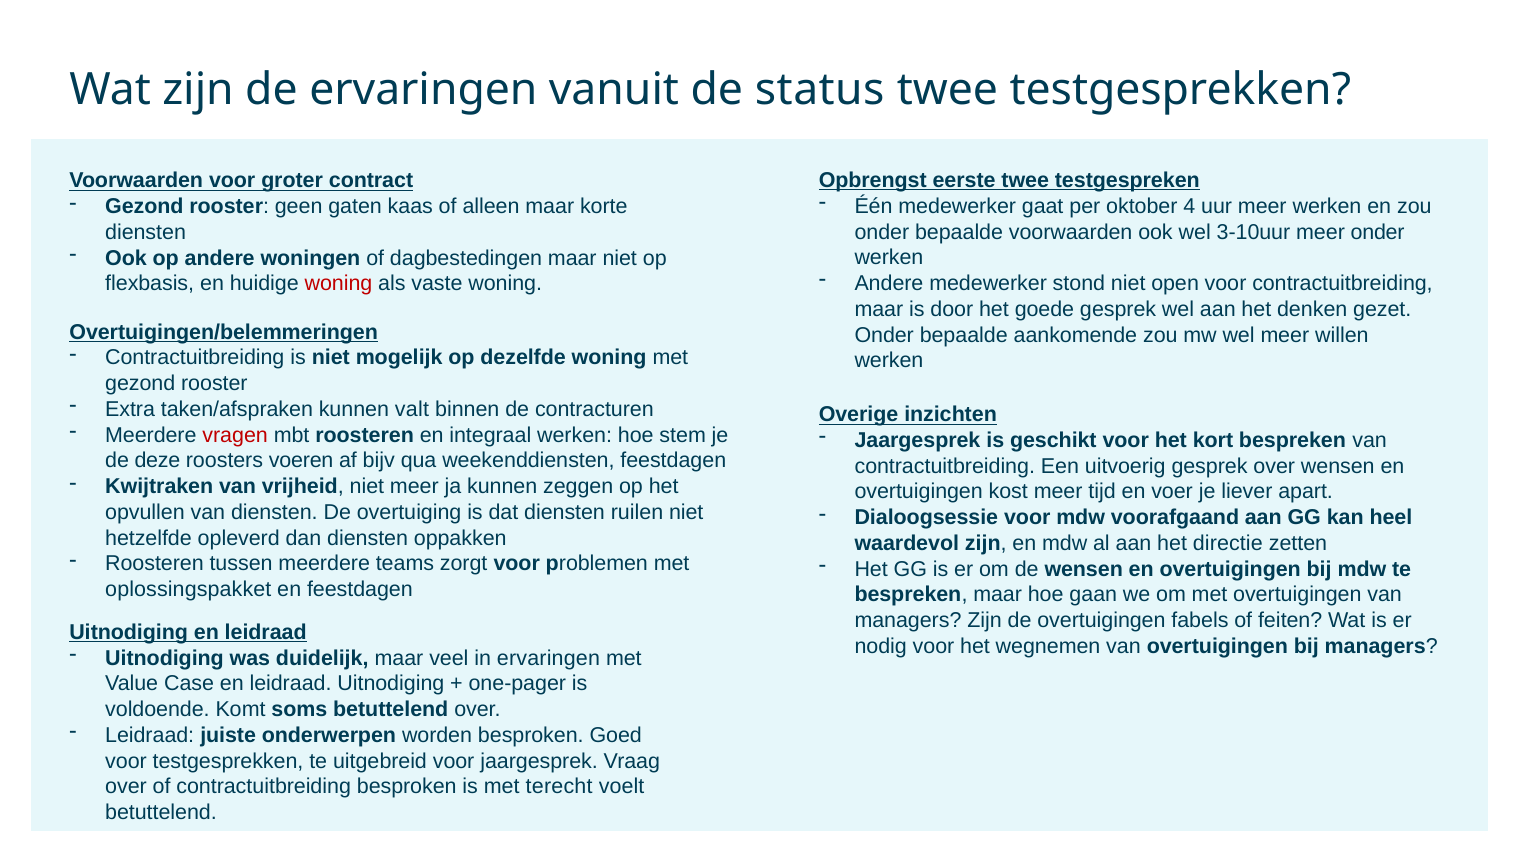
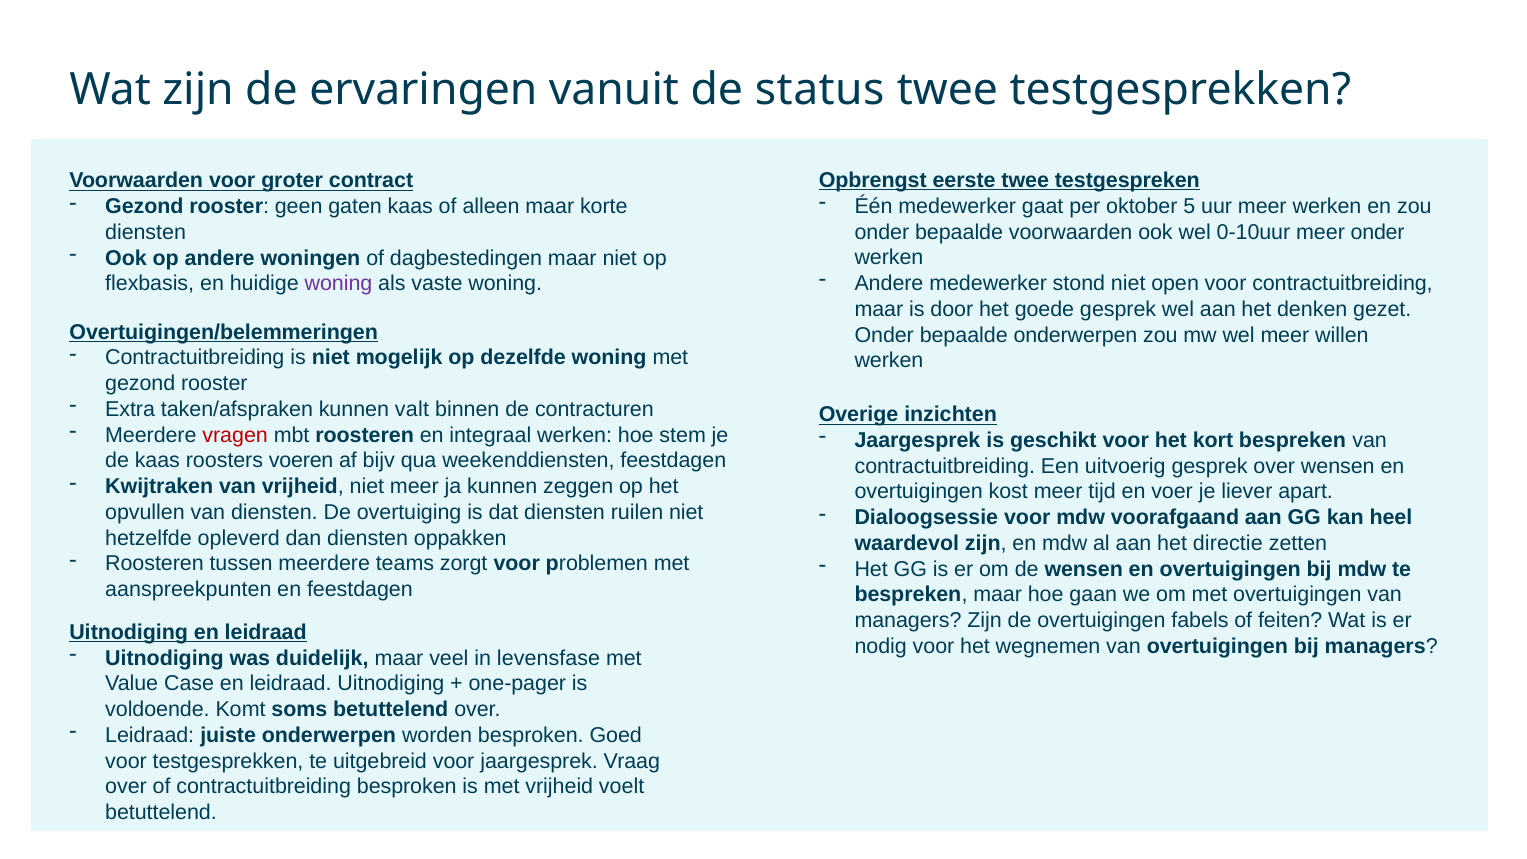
4: 4 -> 5 (1189, 206)
3-10uur: 3-10uur -> 0-10uur (1253, 232)
woning colour: red -> purple (338, 284)
bepaalde aankomende: aankomende -> onderwerpen (1075, 335)
de deze: deze -> kaas (157, 461)
oplossingspakket: oplossingspakket -> aanspreekpunten (188, 590)
in ervaringen: ervaringen -> levensfase (549, 658)
met terecht: terecht -> vrijheid (559, 787)
